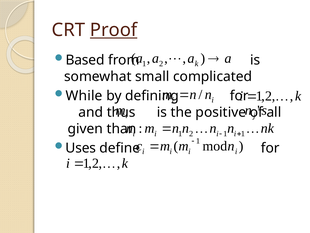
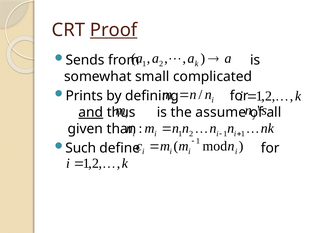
Based: Based -> Sends (85, 60)
While: While -> Prints (84, 96)
and underline: none -> present (91, 112)
positive: positive -> assume (221, 112)
Uses: Uses -> Such (81, 148)
